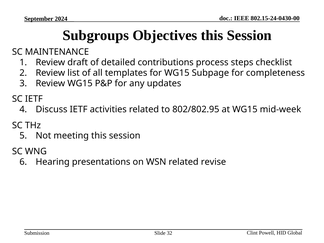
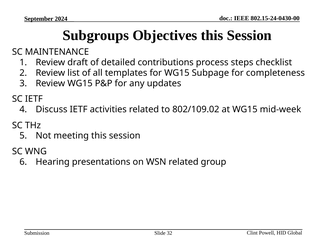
802/802.95: 802/802.95 -> 802/109.02 (196, 109)
revise: revise -> group (214, 162)
